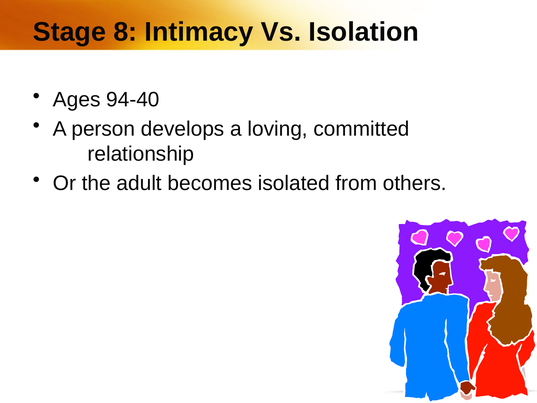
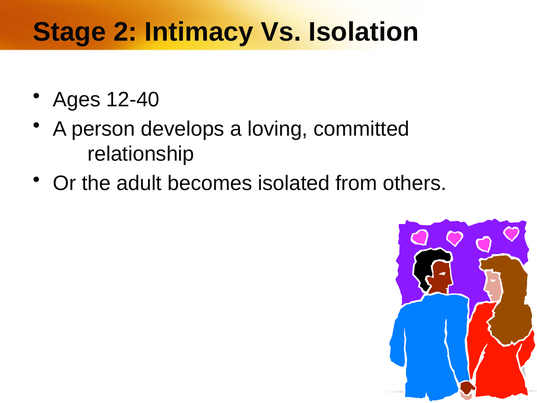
8: 8 -> 2 (125, 32)
94-40: 94-40 -> 12-40 (133, 100)
